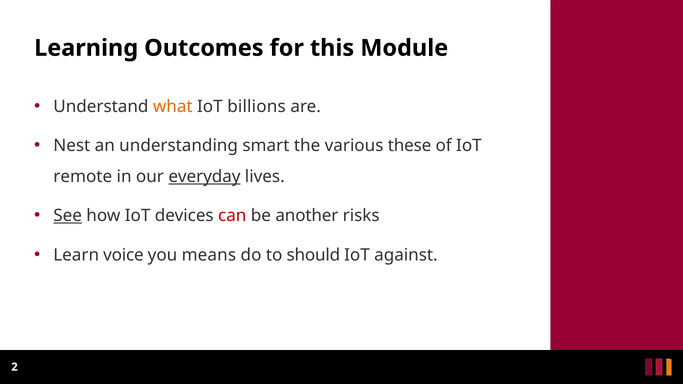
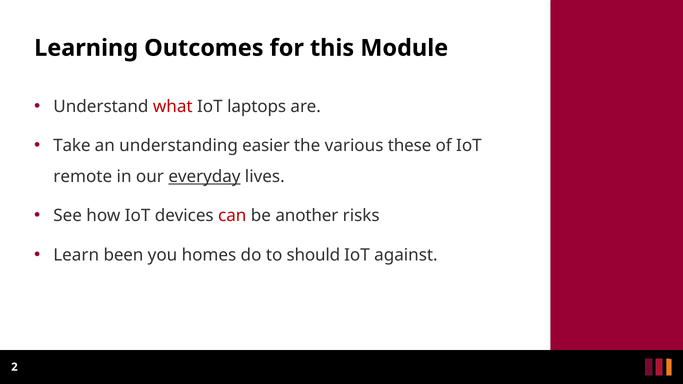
what colour: orange -> red (173, 107)
billions: billions -> laptops (257, 107)
Nest: Nest -> Take (72, 146)
smart: smart -> easier (266, 146)
See underline: present -> none (68, 216)
voice: voice -> been (123, 255)
means: means -> homes (209, 255)
